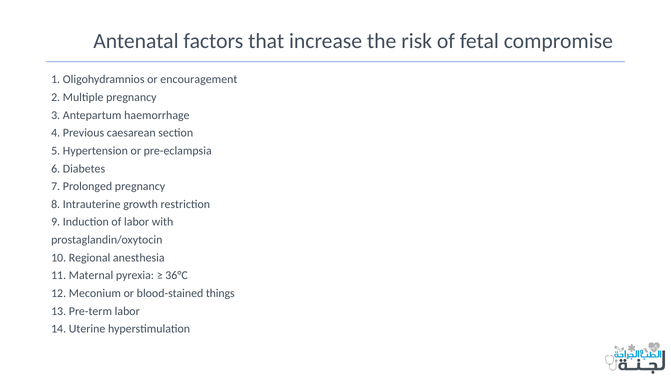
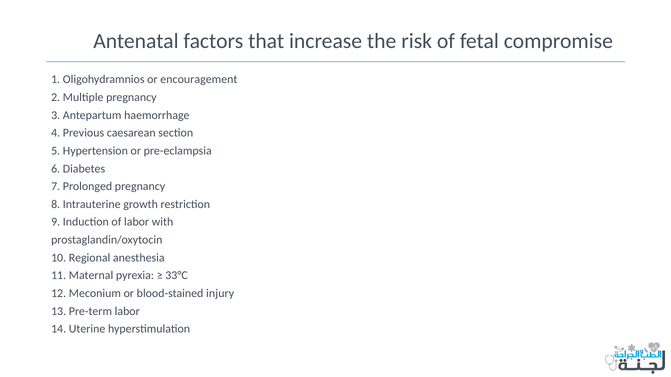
36°C: 36°C -> 33°C (177, 276)
things: things -> injury (220, 294)
